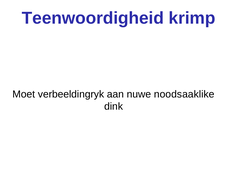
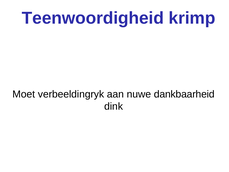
noodsaaklike: noodsaaklike -> dankbaarheid (184, 94)
